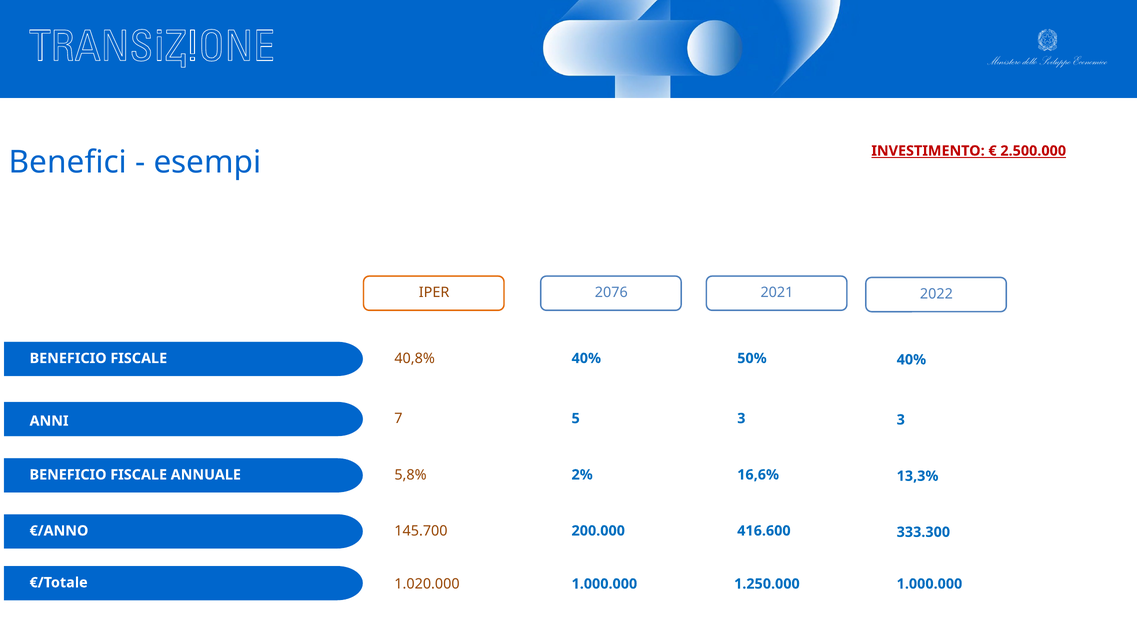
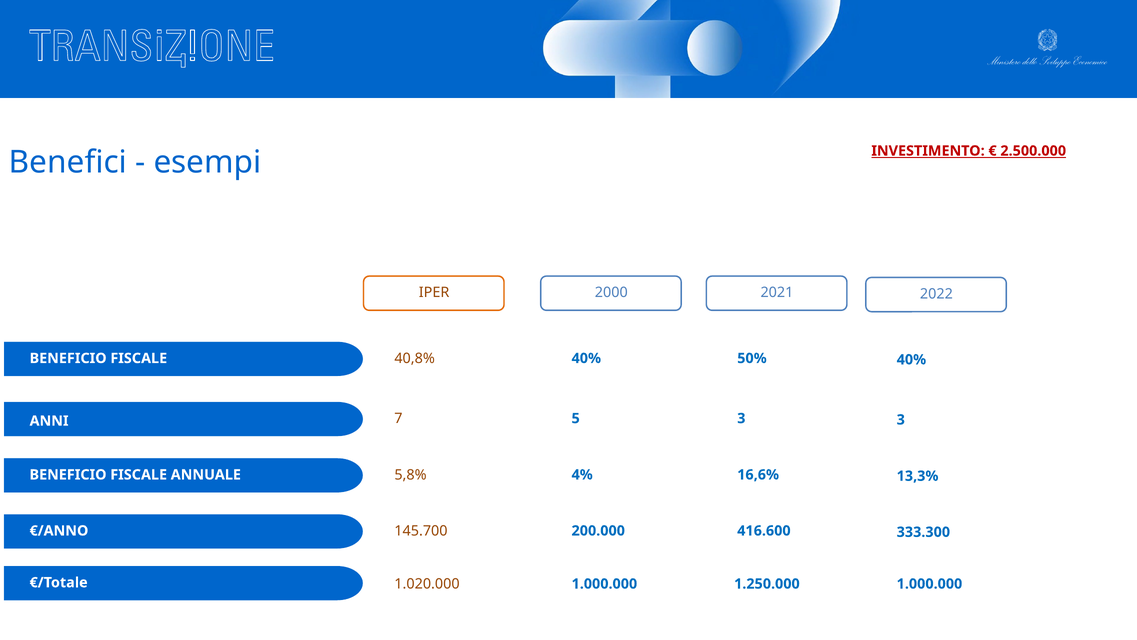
2076: 2076 -> 2000 (611, 292)
2%: 2% -> 4% (582, 474)
